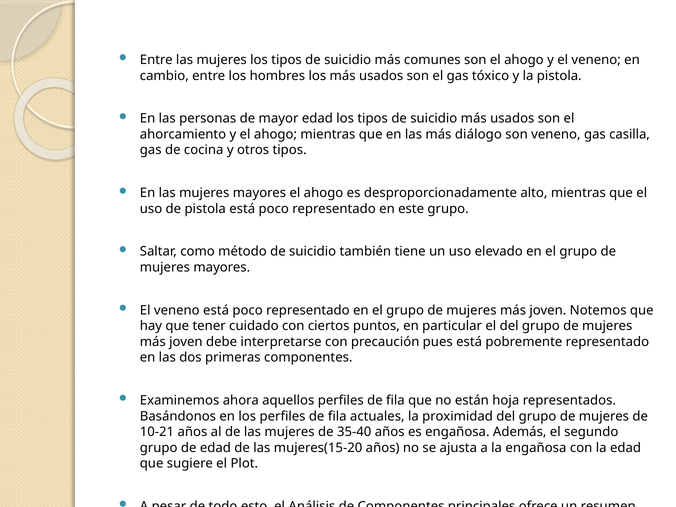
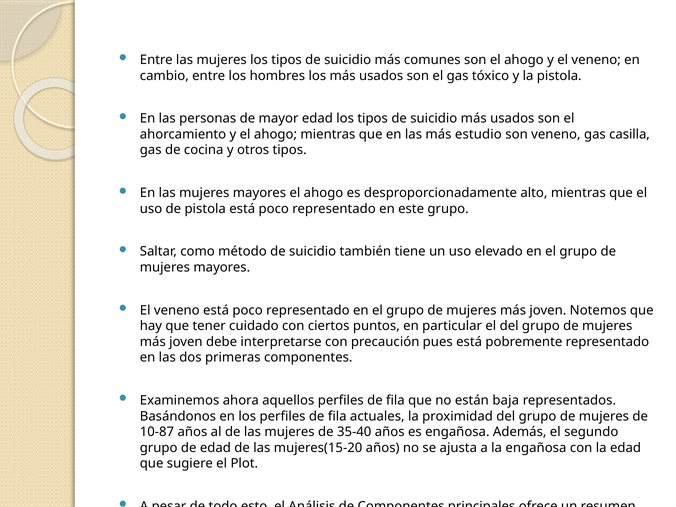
diálogo: diálogo -> estudio (478, 134)
hoja: hoja -> baja (506, 400)
10-21: 10-21 -> 10-87 (157, 432)
